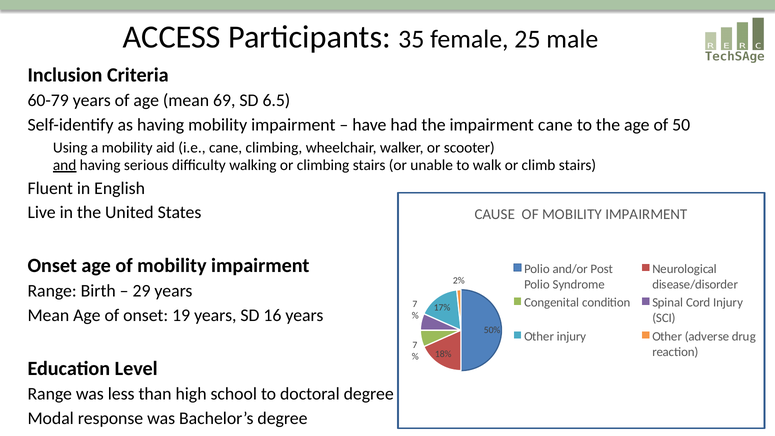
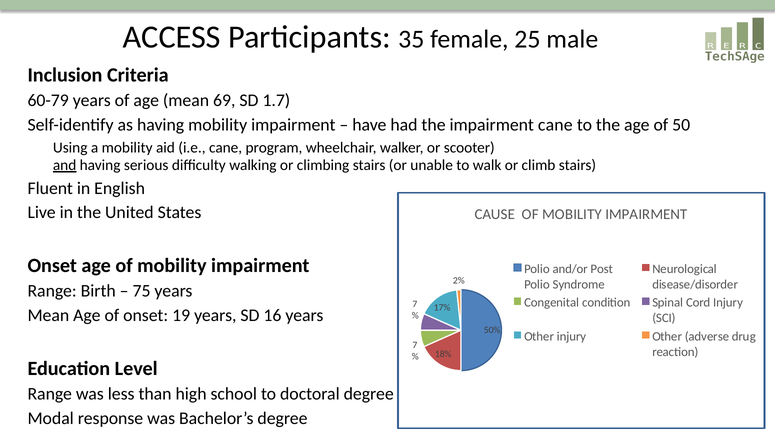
6.5: 6.5 -> 1.7 (276, 101)
cane climbing: climbing -> program (274, 148)
29: 29 -> 75 (142, 291)
